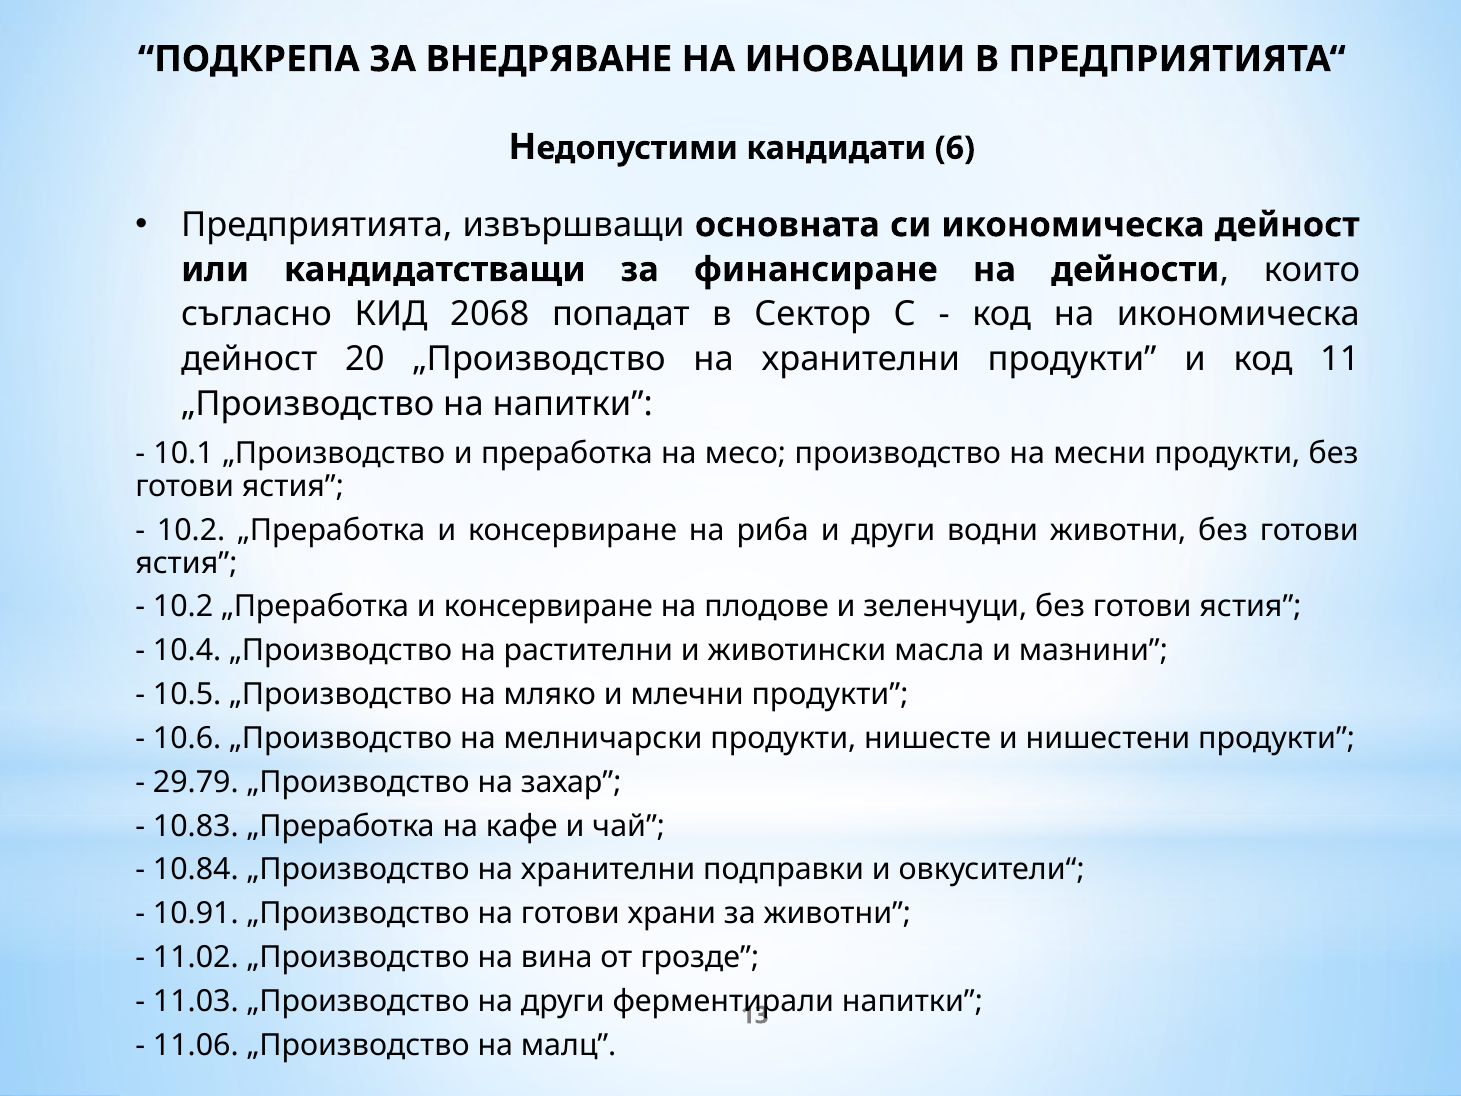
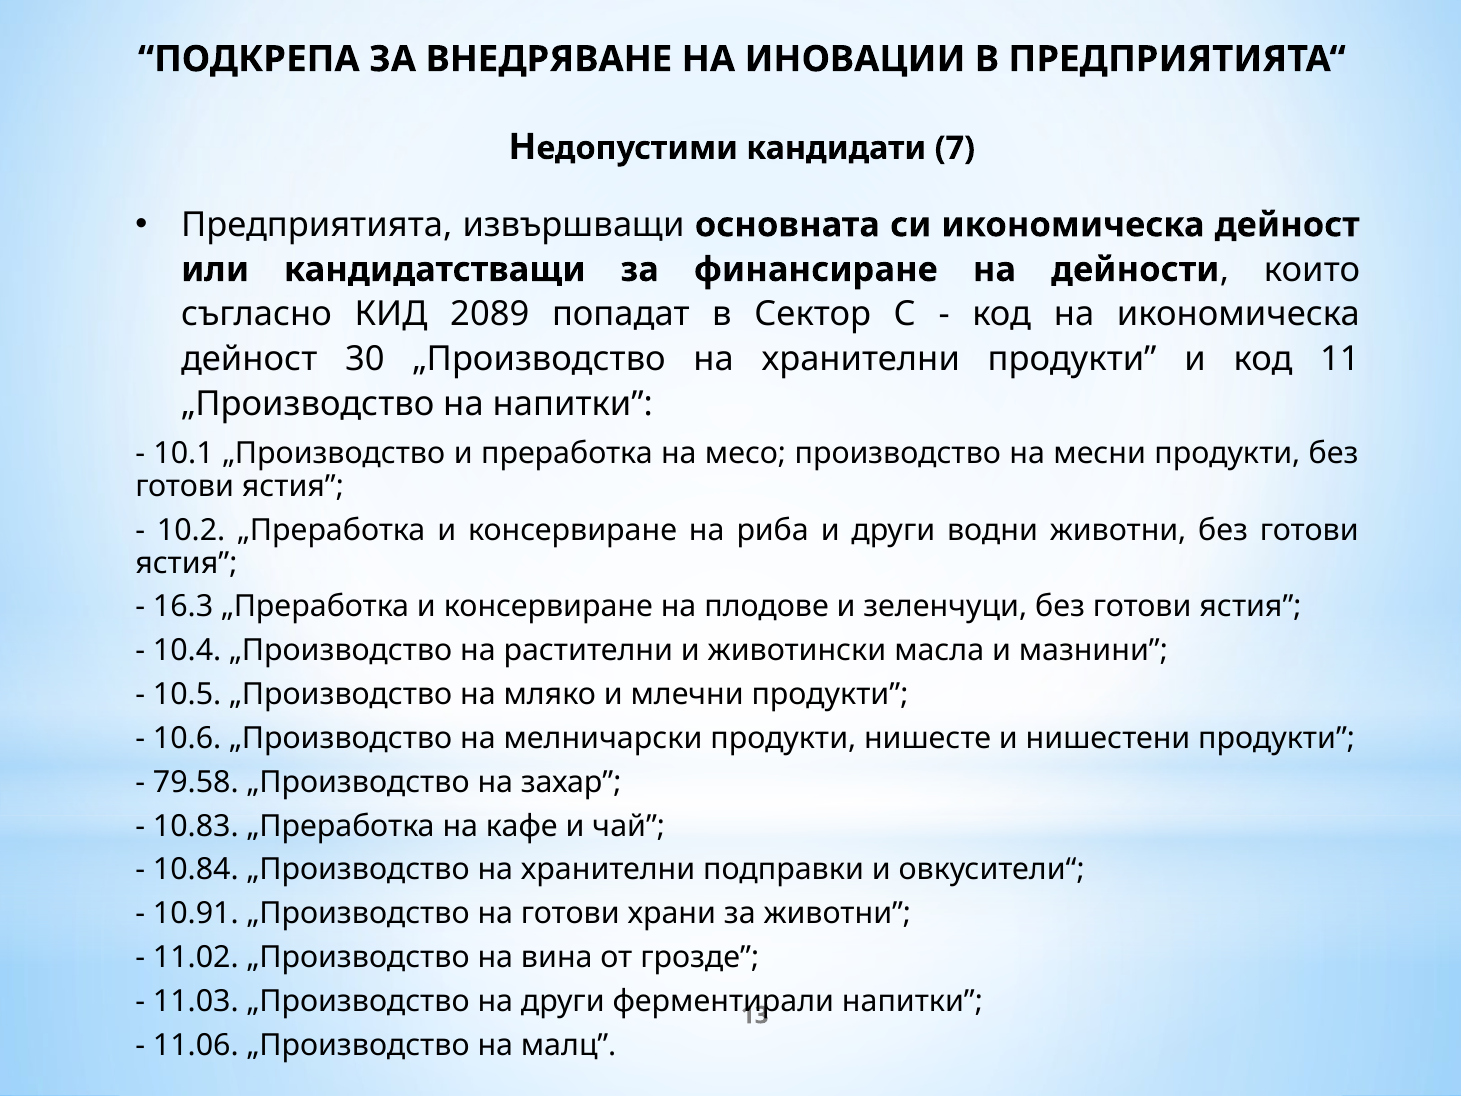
6: 6 -> 7 (955, 148)
2068: 2068 -> 2089 (490, 314)
20: 20 -> 30 (365, 359)
10.2: 10.2 -> 16.3 (183, 607)
29.79: 29.79 -> 79.58 (196, 782)
